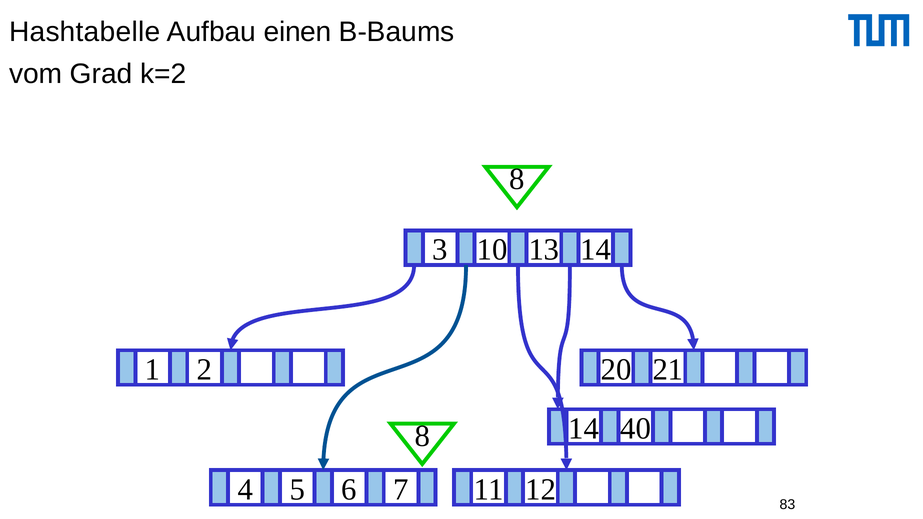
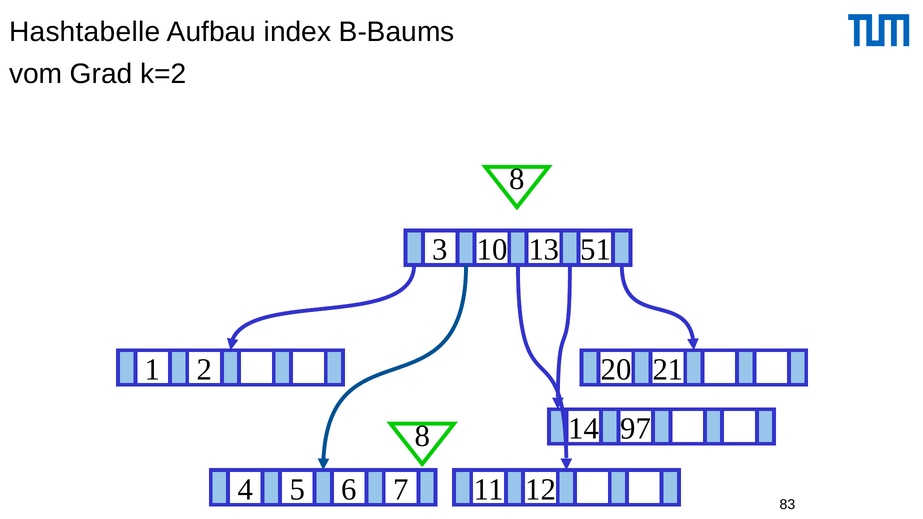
einen: einen -> index (298, 32)
14: 14 -> 51 (596, 250)
40: 40 -> 97 (636, 429)
